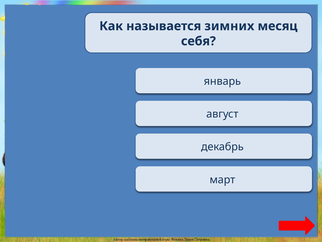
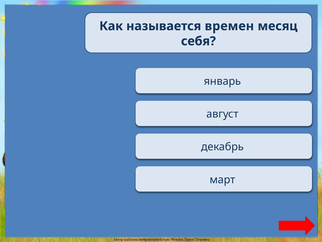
зимних: зимних -> времен (229, 26)
